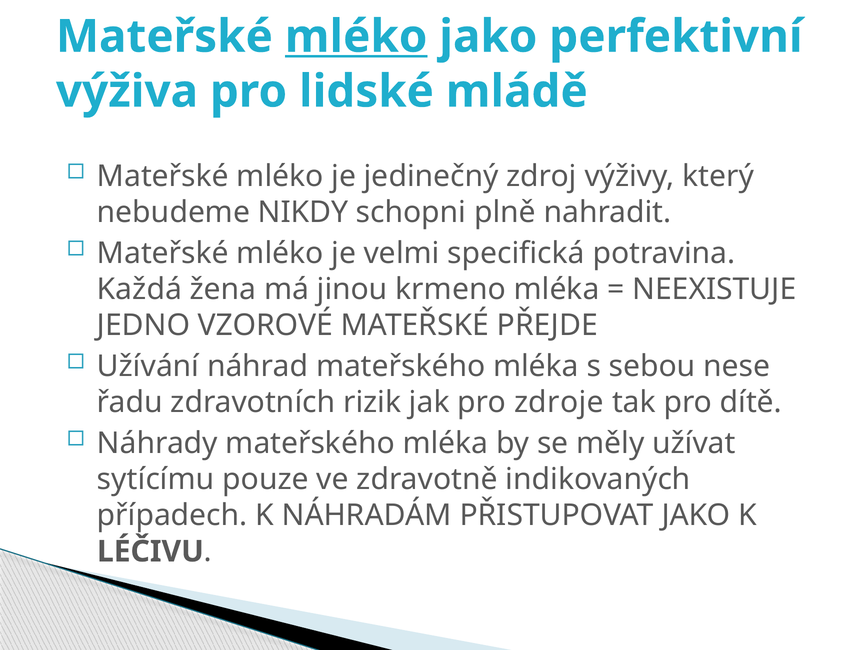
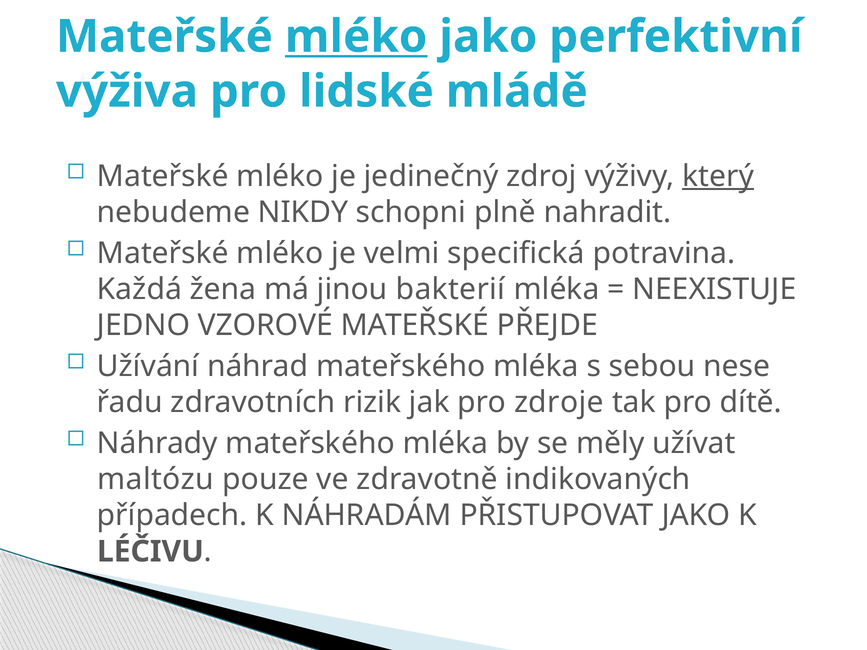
který underline: none -> present (718, 176)
krmeno: krmeno -> bakterií (450, 289)
sytícímu: sytícímu -> maltózu (156, 480)
